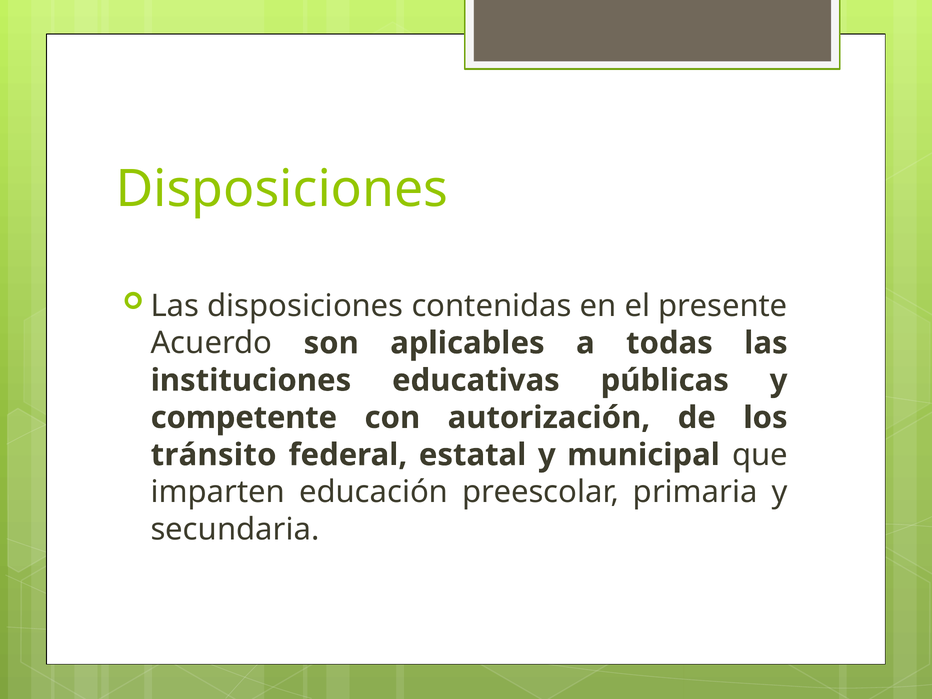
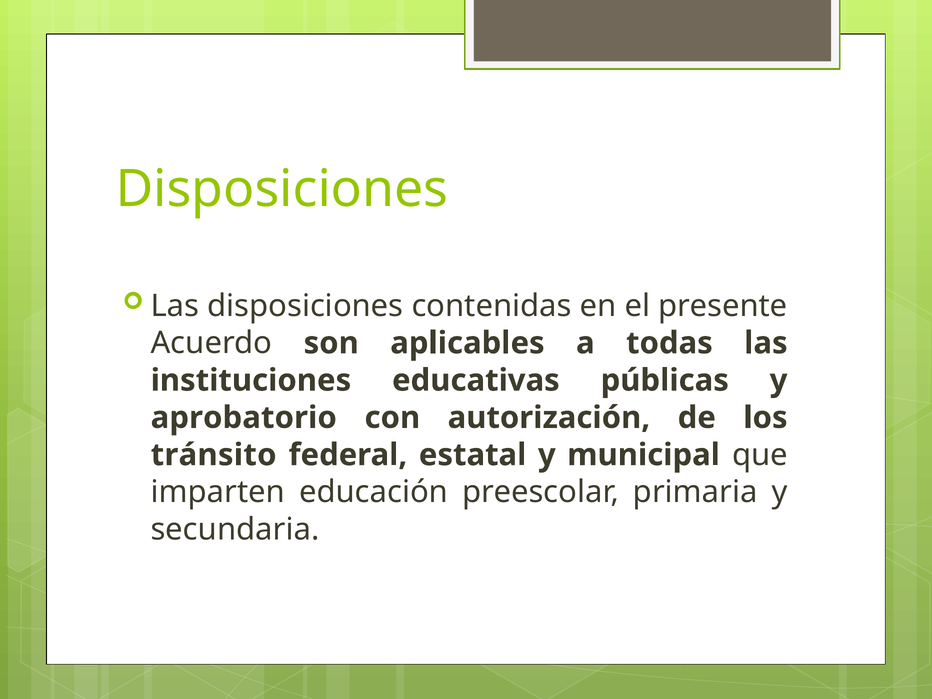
competente: competente -> aprobatorio (244, 418)
